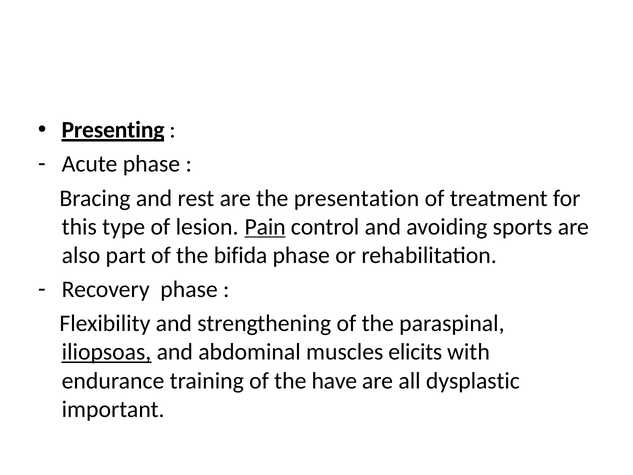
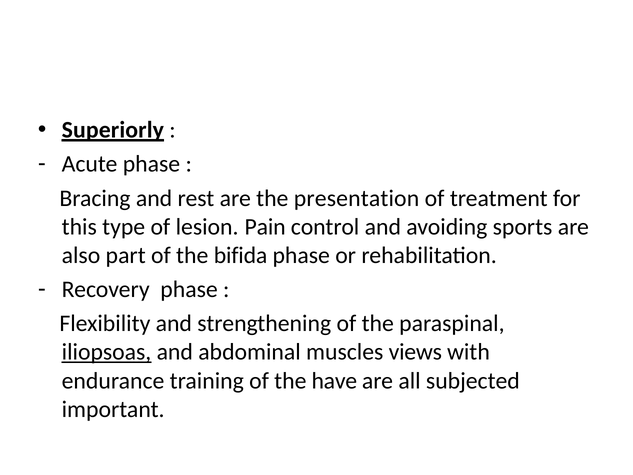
Presenting: Presenting -> Superiorly (113, 130)
Pain underline: present -> none (265, 227)
elicits: elicits -> views (415, 352)
dysplastic: dysplastic -> subjected (473, 380)
